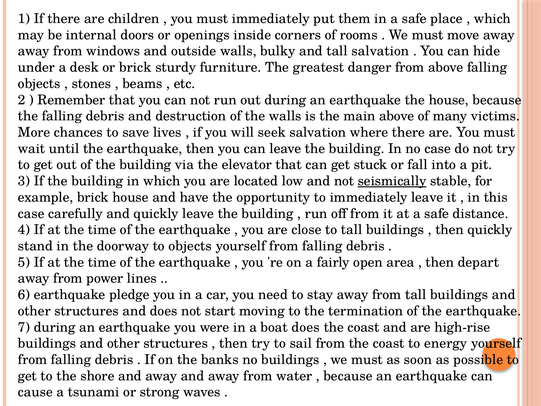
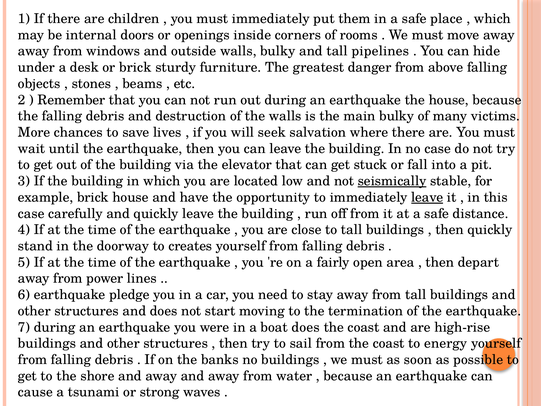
tall salvation: salvation -> pipelines (380, 51)
main above: above -> bulky (397, 116)
leave underline: none -> present (427, 197)
to objects: objects -> creates (190, 246)
